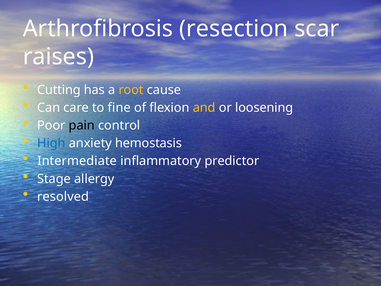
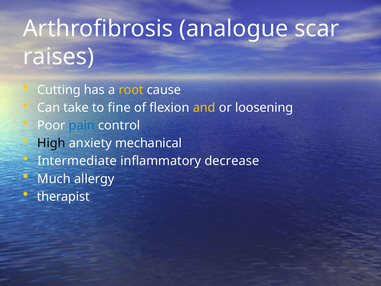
resection: resection -> analogue (234, 29)
care: care -> take (76, 108)
pain colour: black -> blue (82, 125)
High colour: blue -> black (51, 143)
hemostasis: hemostasis -> mechanical (149, 143)
predictor: predictor -> decrease (232, 161)
Stage: Stage -> Much (54, 179)
resolved: resolved -> therapist (63, 196)
